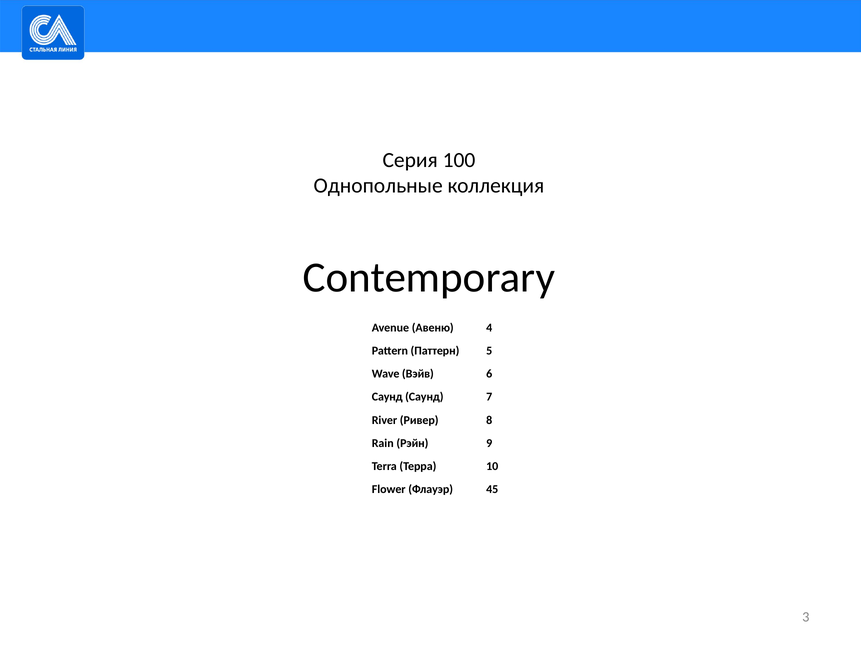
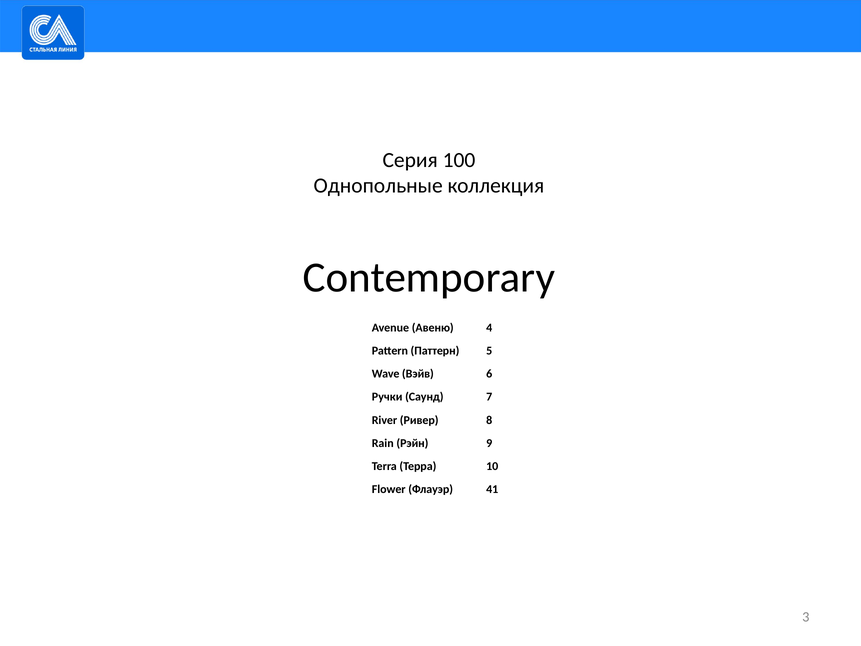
Саунд: Саунд -> Ручки (387, 397)
45: 45 -> 41 (492, 489)
